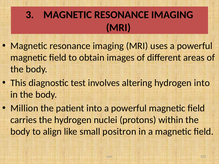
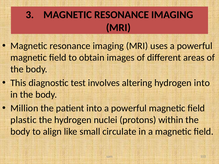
carries: carries -> plastic (23, 120)
positron: positron -> circulate (119, 132)
